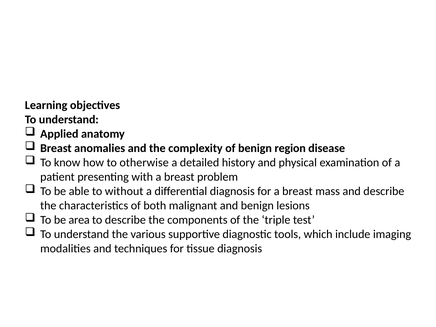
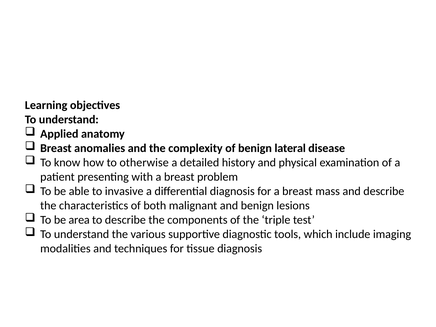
region: region -> lateral (290, 148)
without: without -> invasive (124, 191)
